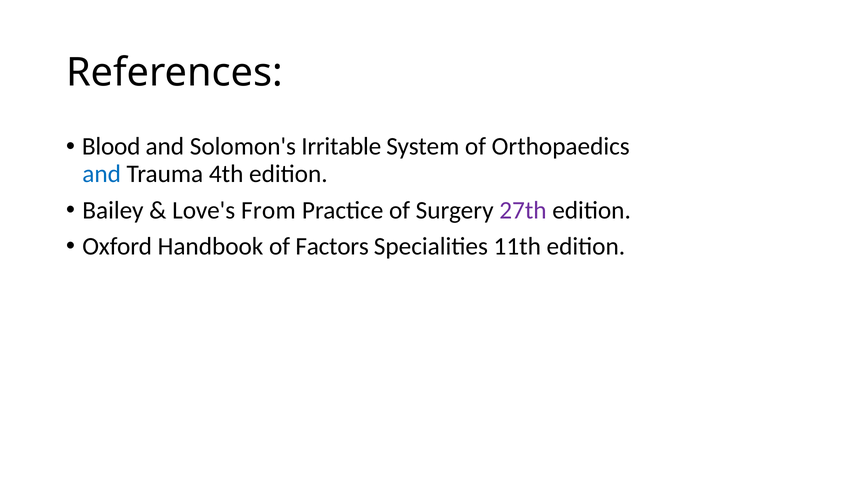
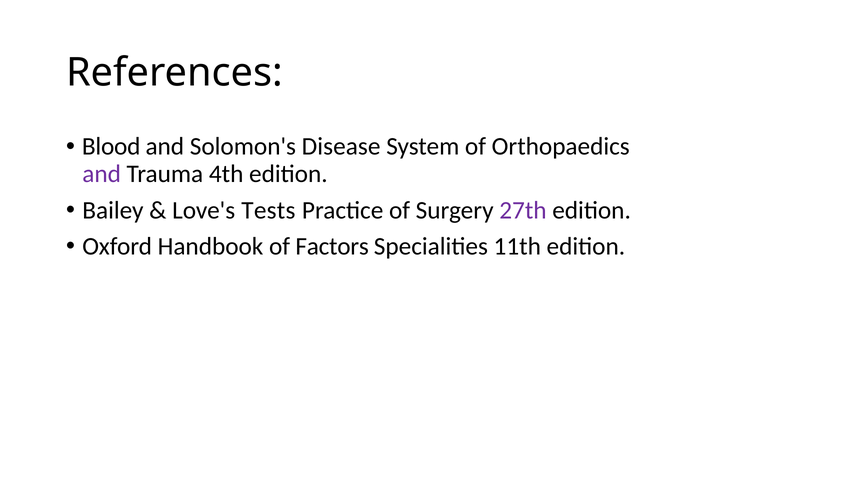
Irritable: Irritable -> Disease (341, 147)
and colour: blue -> purple (102, 174)
From: From -> Tests (268, 210)
